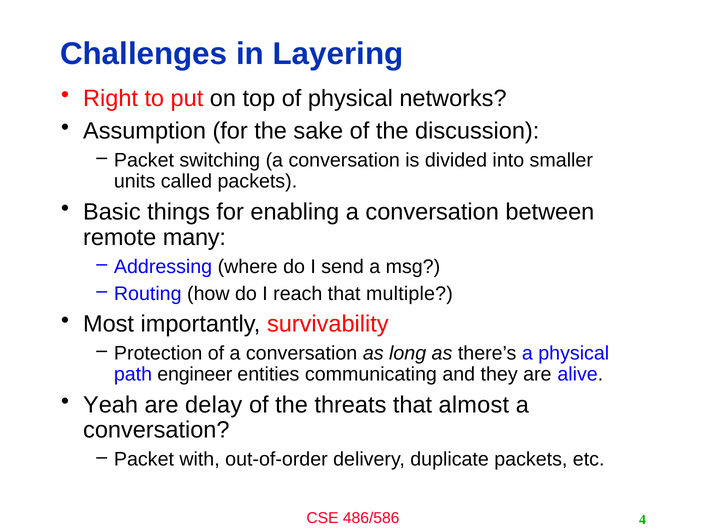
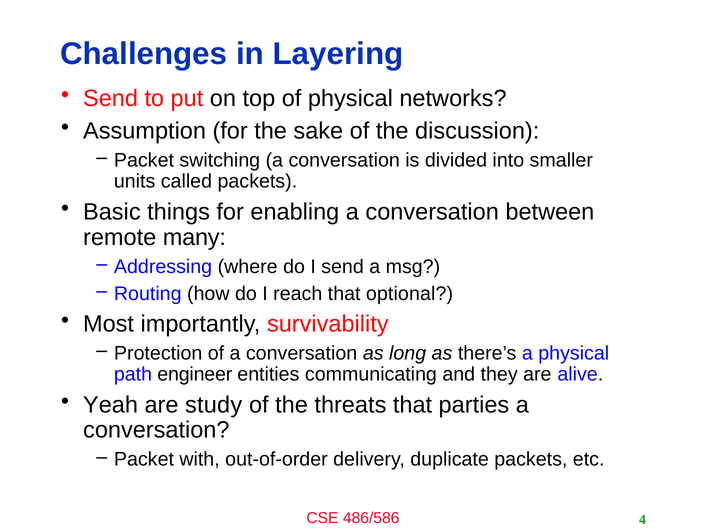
Right: Right -> Send (111, 98)
multiple: multiple -> optional (410, 293)
delay: delay -> study (214, 404)
almost: almost -> parties (474, 404)
